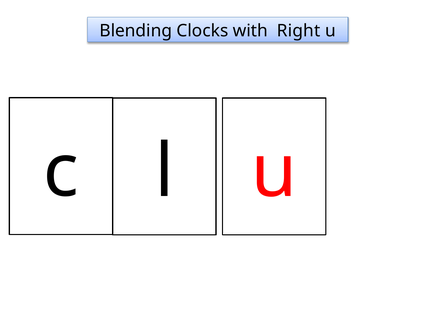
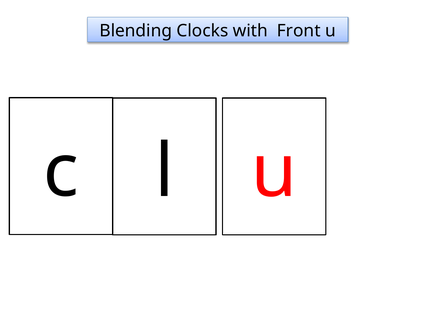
Right: Right -> Front (299, 31)
